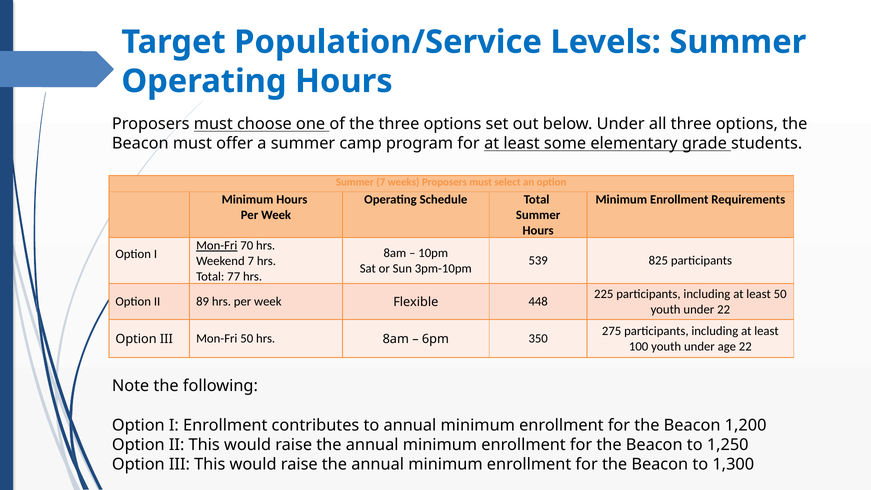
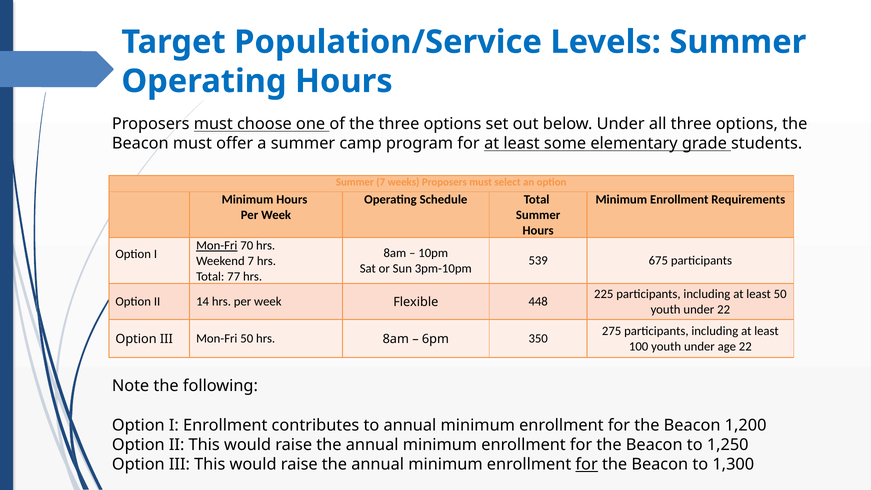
825: 825 -> 675 (658, 261)
89: 89 -> 14 (203, 302)
for underline: none -> present (587, 464)
